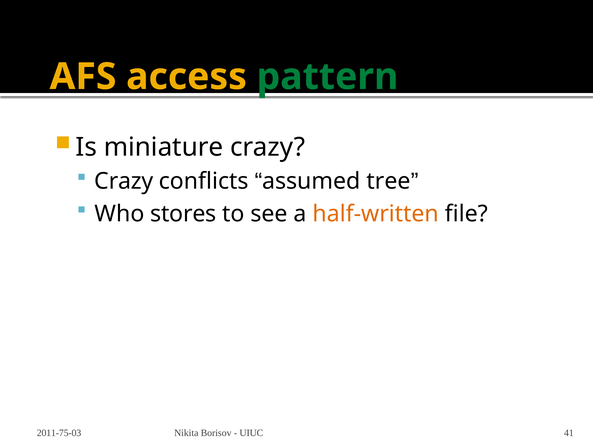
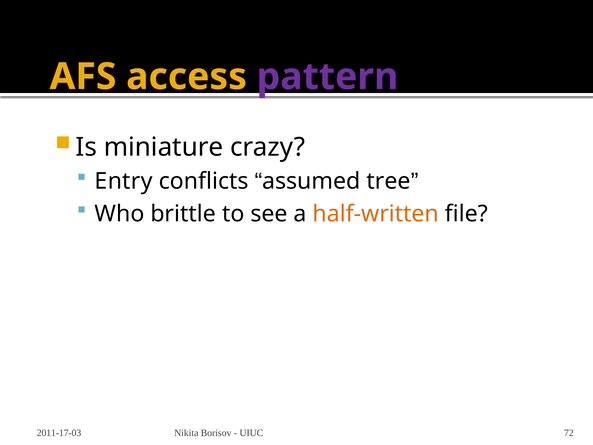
pattern colour: green -> purple (327, 77)
Crazy: Crazy -> Entry (124, 181)
stores: stores -> brittle (183, 214)
2011-75-03: 2011-75-03 -> 2011-17-03 (59, 433)
41: 41 -> 72 (569, 433)
